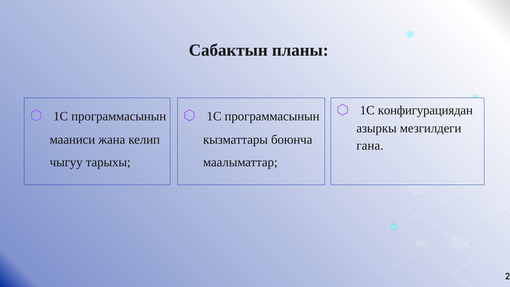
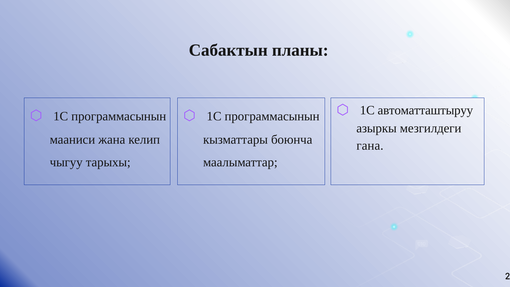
конфигурациядан: конфигурациядан -> автоматташтыруу (425, 110)
